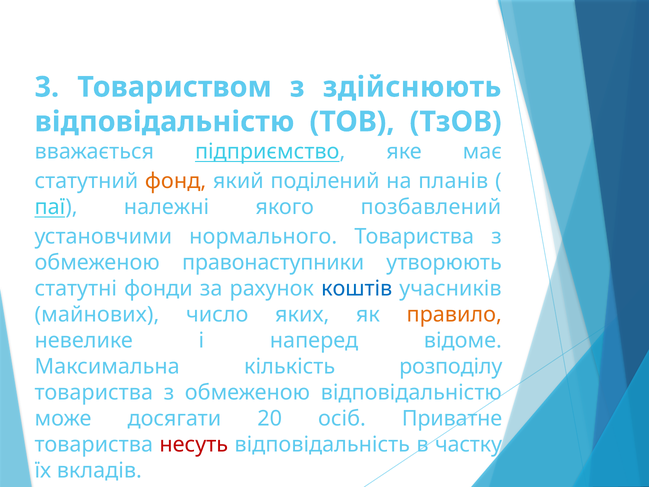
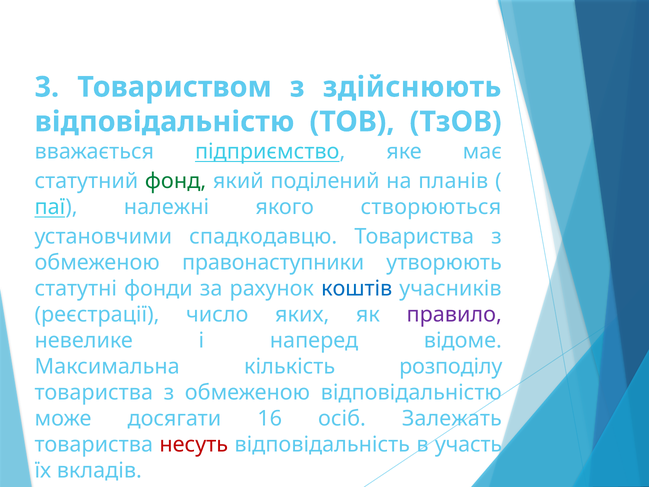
фонд colour: orange -> green (176, 181)
позбавлений: позбавлений -> створюються (431, 207)
нормального: нормального -> спадкодавцю (263, 237)
майнових: майнових -> реєстрації (97, 314)
правило colour: orange -> purple (454, 314)
20: 20 -> 16 (270, 418)
Приватне: Приватне -> Залежать (452, 418)
частку: частку -> участь (469, 444)
